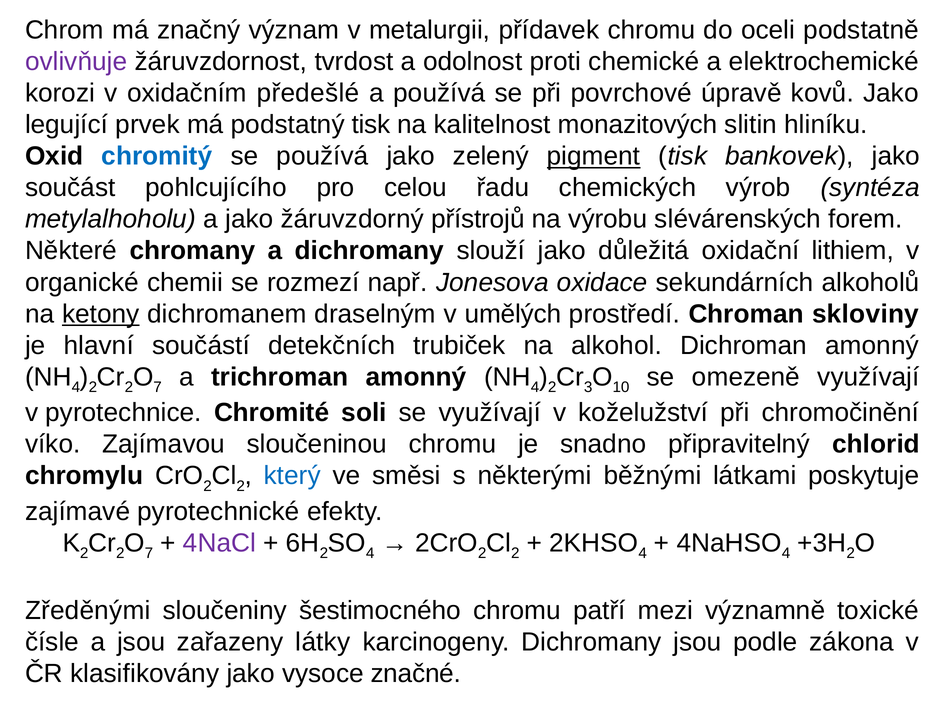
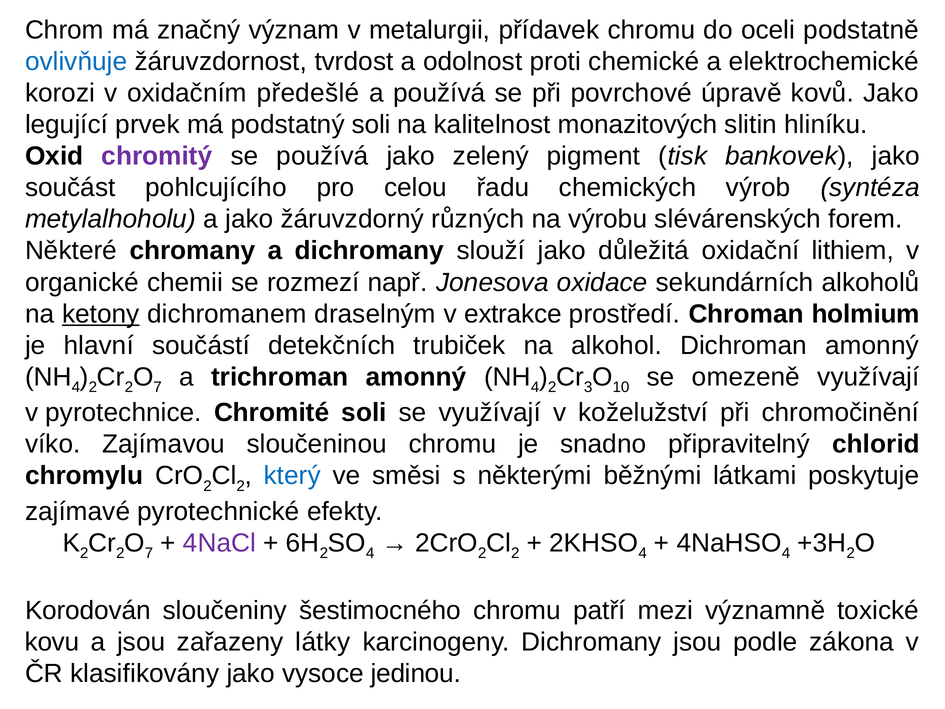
ovlivňuje colour: purple -> blue (76, 62)
podstatný tisk: tisk -> soli (371, 125)
chromitý colour: blue -> purple (157, 156)
pigment underline: present -> none (594, 156)
přístrojů: přístrojů -> různých (478, 219)
umělých: umělých -> extrakce (513, 314)
skloviny: skloviny -> holmium (866, 314)
Zředěnými: Zředěnými -> Korodován (88, 610)
čísle: čísle -> kovu (52, 642)
značné: značné -> jedinou (416, 673)
